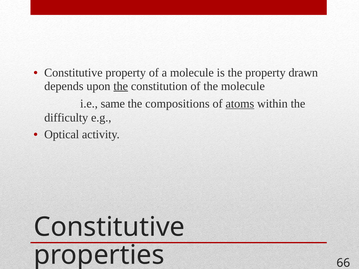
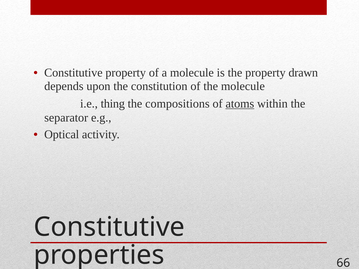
the underline: present -> none (121, 86)
same: same -> thing (113, 104)
difficulty: difficulty -> separator (66, 118)
